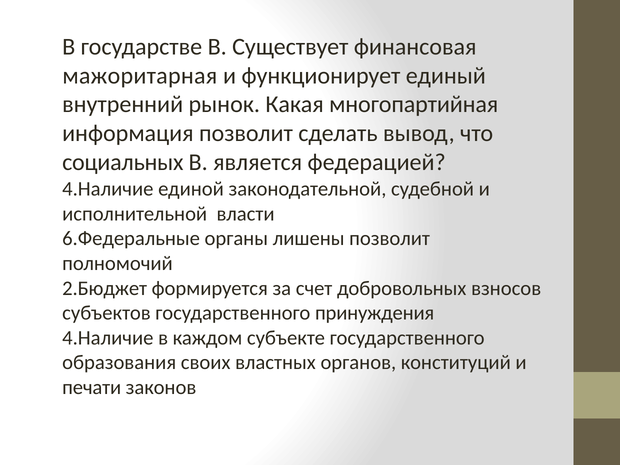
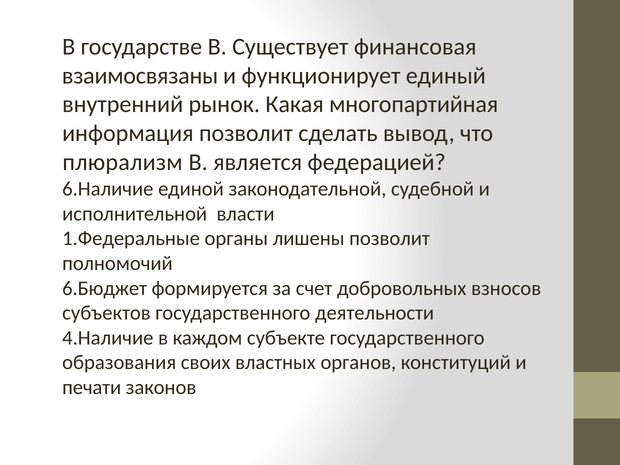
мажоритарная: мажоритарная -> взаимосвязаны (140, 76)
социальных: социальных -> плюрализм (123, 162)
4.Наличие: 4.Наличие -> 6.Наличие (108, 189)
6.Федеральные: 6.Федеральные -> 1.Федеральные (131, 239)
2.Бюджет: 2.Бюджет -> 6.Бюджет (105, 288)
принуждения: принуждения -> деятельности (375, 313)
